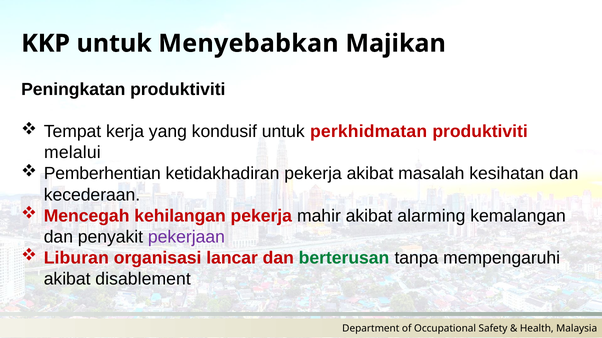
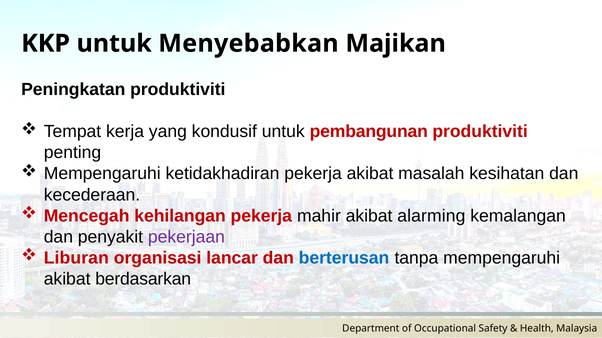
perkhidmatan: perkhidmatan -> pembangunan (369, 132)
melalui: melalui -> penting (73, 153)
Pemberhentian: Pemberhentian -> Mempengaruhi (102, 174)
berterusan colour: green -> blue (344, 258)
disablement: disablement -> berdasarkan (143, 279)
